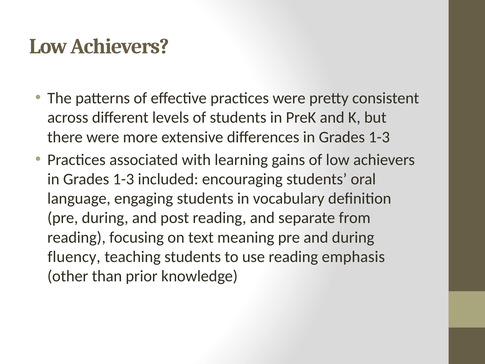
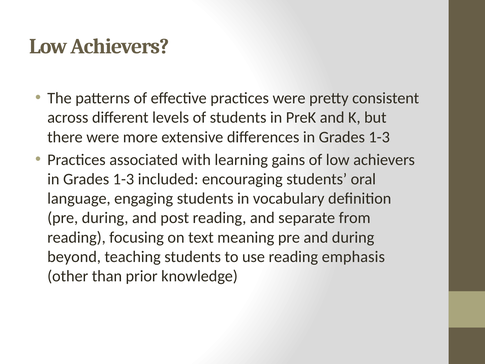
fluency: fluency -> beyond (74, 257)
